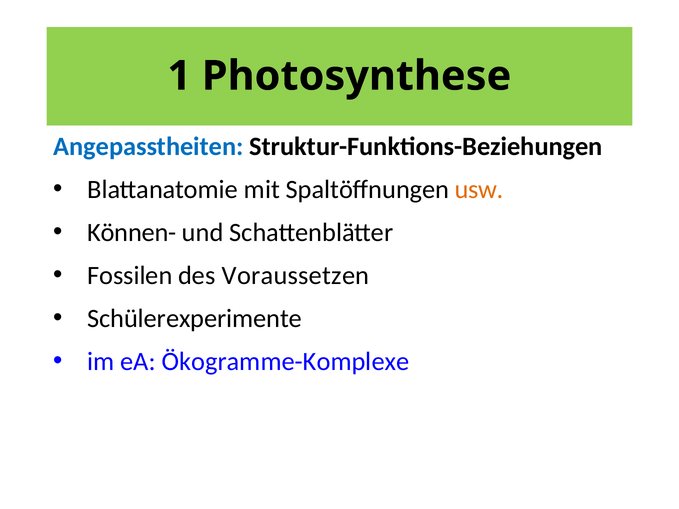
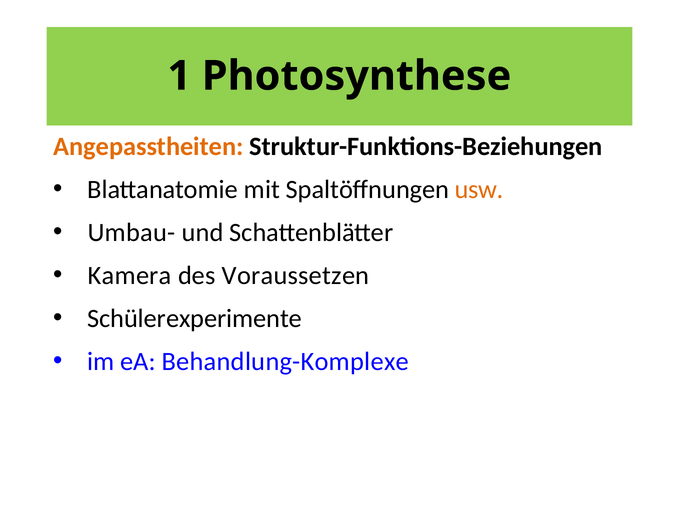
Angepasstheiten colour: blue -> orange (148, 147)
Können-: Können- -> Umbau- (131, 233)
Fossilen: Fossilen -> Kamera (130, 276)
Ökogramme-Komplexe: Ökogramme-Komplexe -> Behandlung-Komplexe (285, 362)
